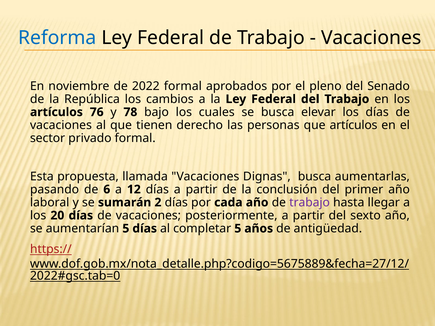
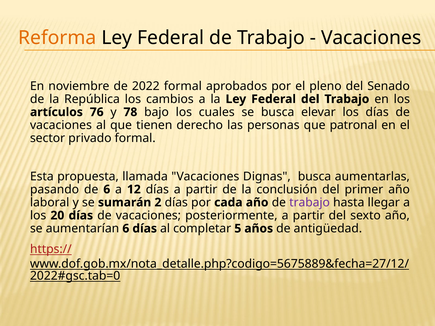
Reforma colour: blue -> orange (57, 38)
que artículos: artículos -> patronal (354, 125)
aumentarían 5: 5 -> 6 (126, 229)
